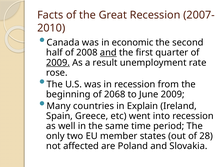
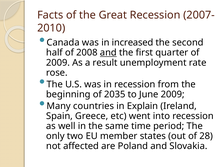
economic: economic -> increased (133, 43)
2009 underline: present -> none (58, 63)
2068: 2068 -> 2035 (115, 94)
